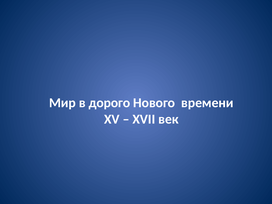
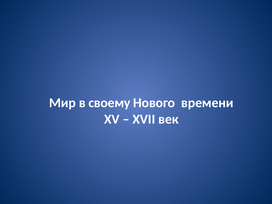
дорого: дорого -> своему (109, 103)
